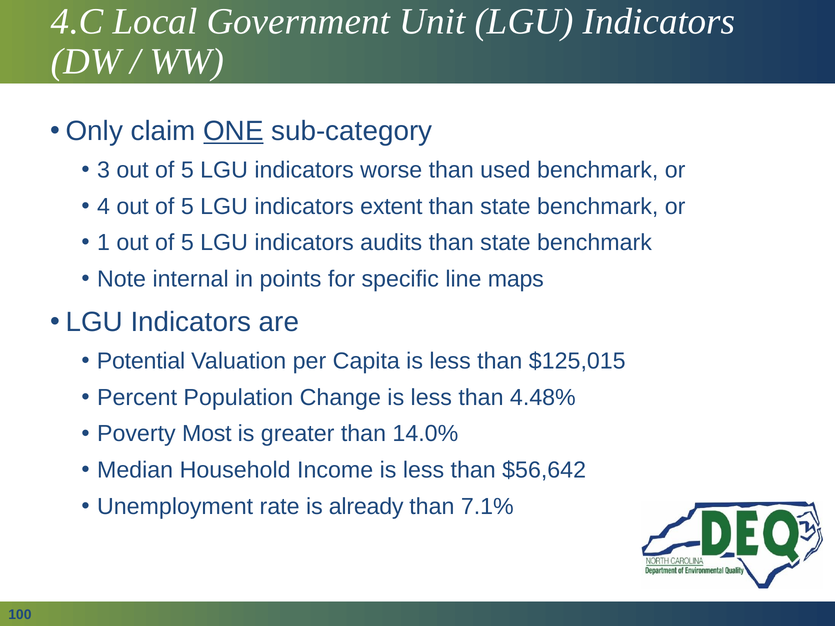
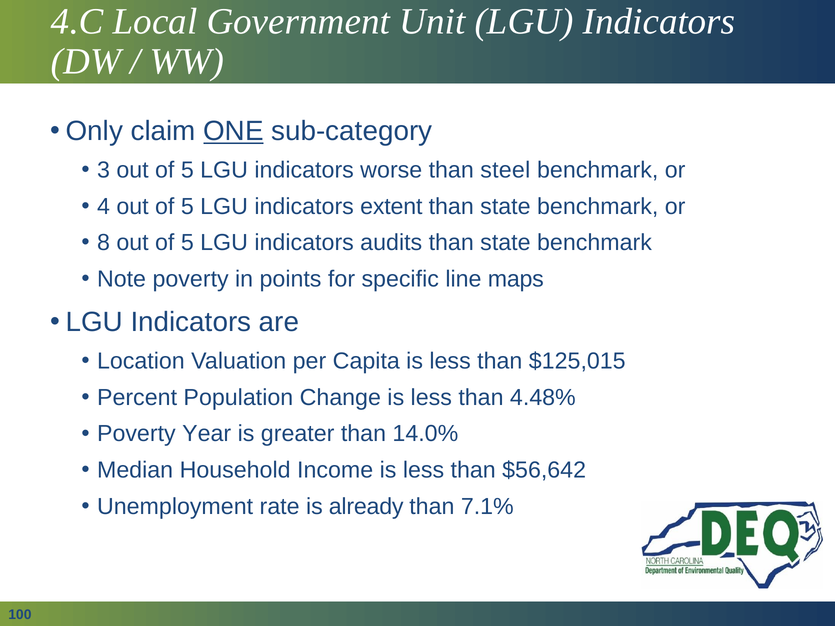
used: used -> steel (505, 170)
1: 1 -> 8 (104, 243)
Note internal: internal -> poverty (191, 279)
Potential: Potential -> Location (141, 361)
Most: Most -> Year (207, 434)
